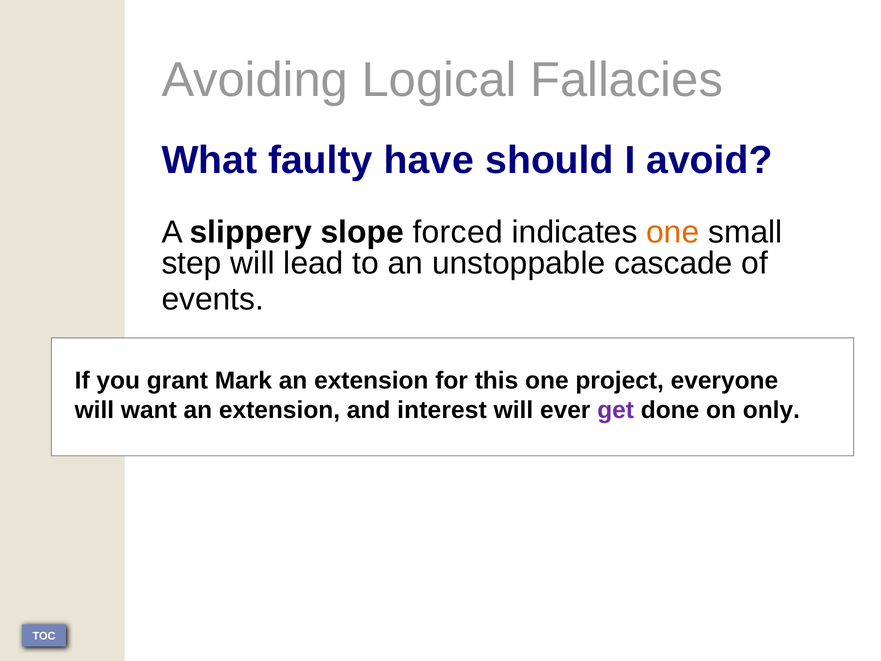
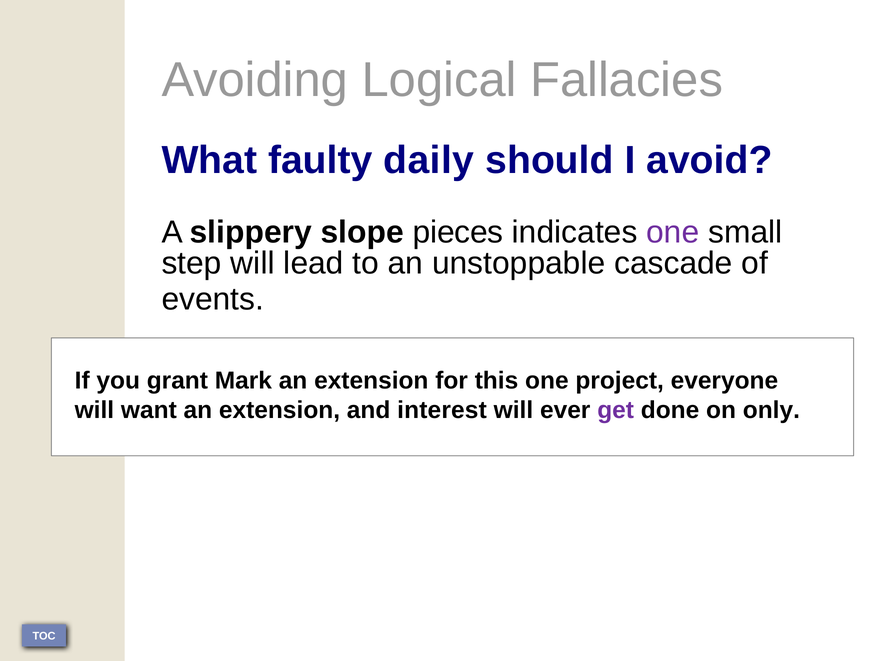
have: have -> daily (429, 160)
forced: forced -> pieces (458, 232)
one colour: orange -> purple (673, 232)
